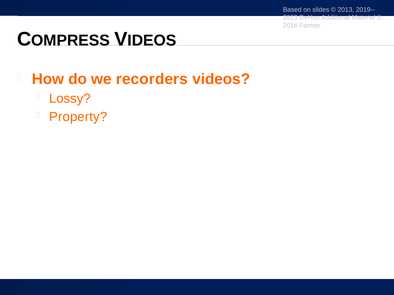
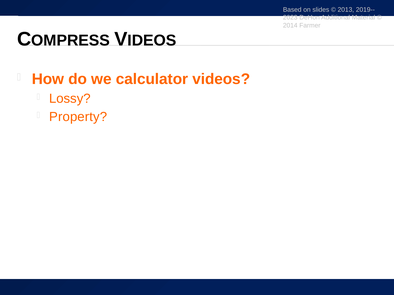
recorders: recorders -> calculator (152, 79)
